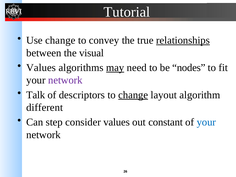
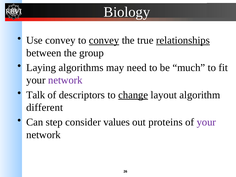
Tutorial: Tutorial -> Biology (127, 12)
Use change: change -> convey (60, 40)
convey underline: none -> present (104, 40)
visual: visual -> group (92, 53)
Values: Values -> Laying (41, 68)
may underline: present -> none (115, 68)
nodes: nodes -> much (189, 68)
constant: constant -> proteins (165, 122)
your colour: blue -> purple (206, 122)
